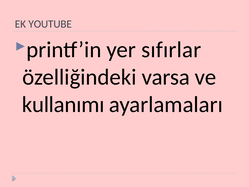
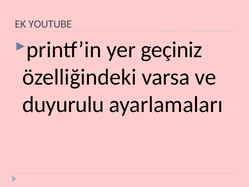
sıfırlar: sıfırlar -> geçiniz (172, 50)
kullanımı: kullanımı -> duyurulu (63, 104)
